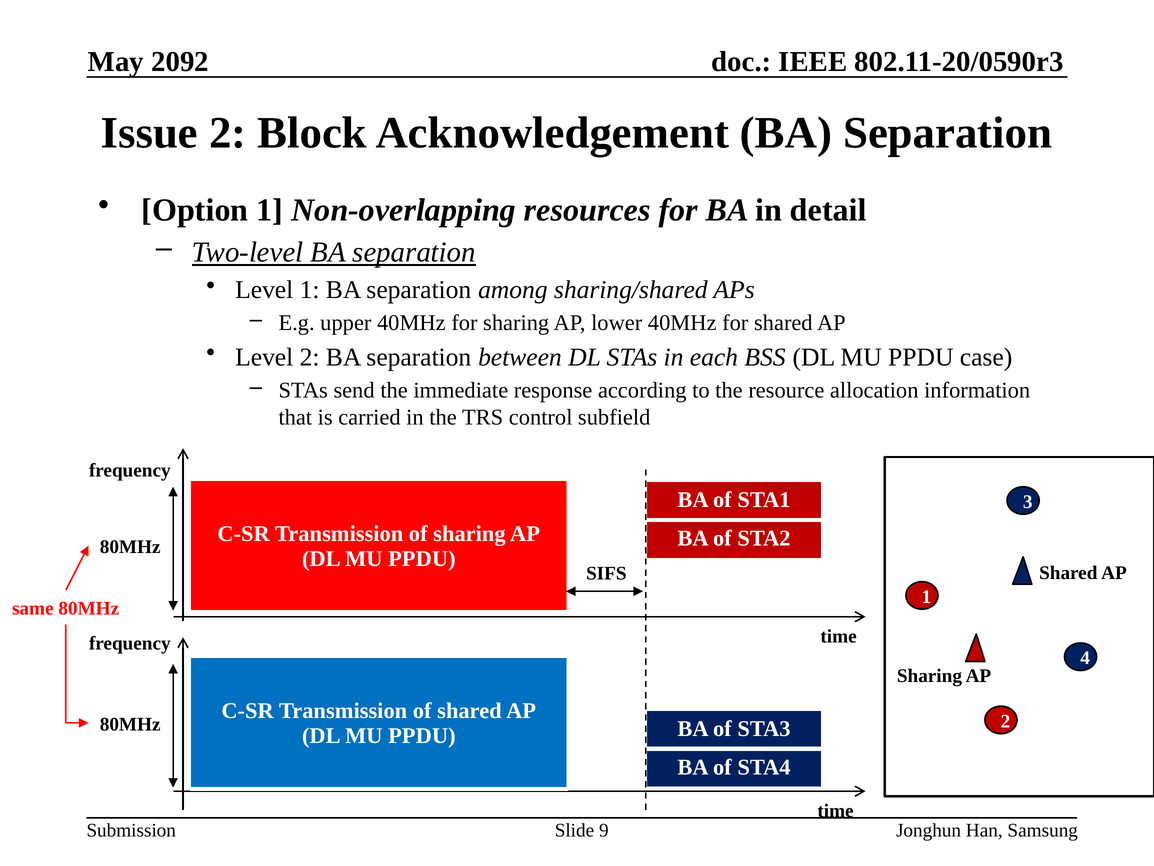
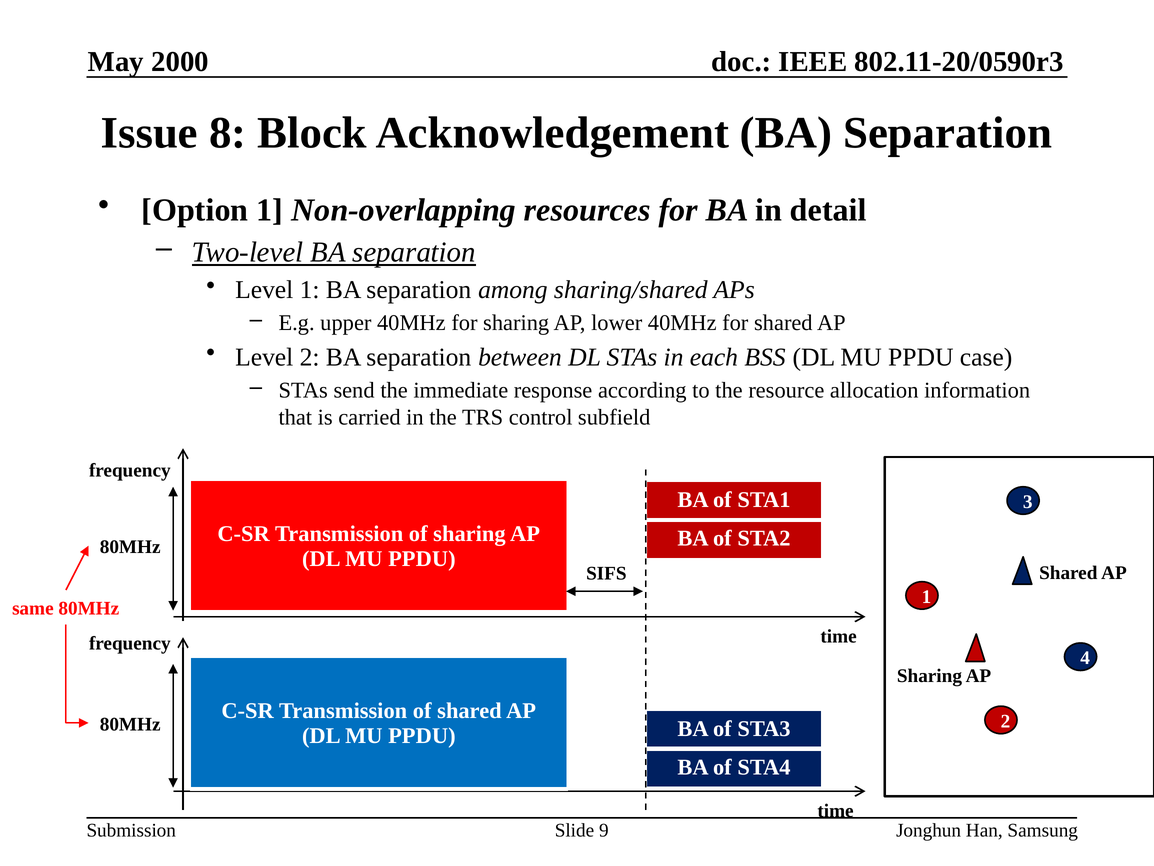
2092: 2092 -> 2000 (180, 62)
Issue 2: 2 -> 8 (228, 133)
